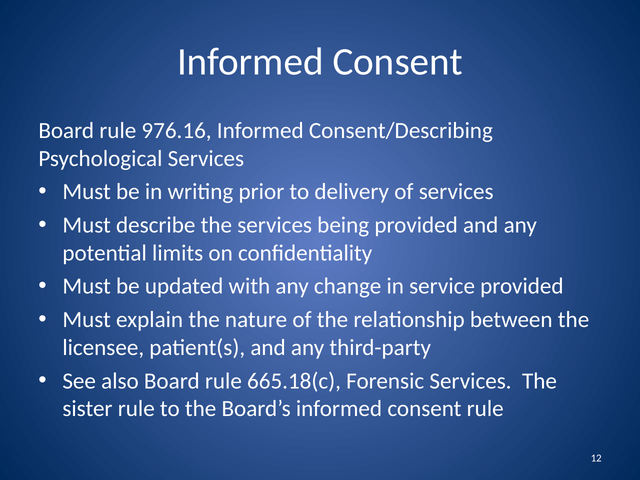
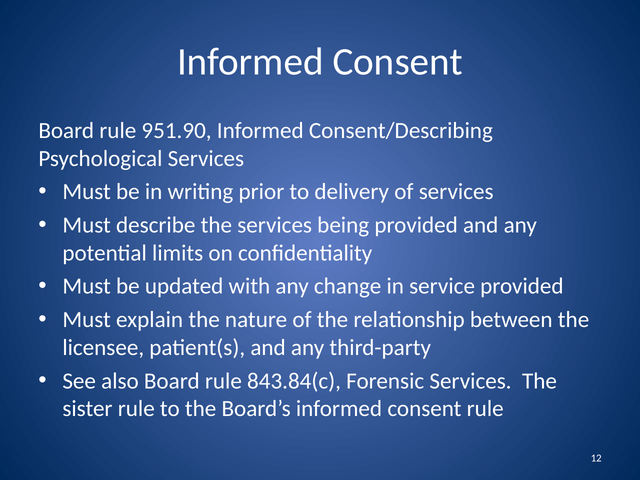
976.16: 976.16 -> 951.90 (177, 131)
665.18(c: 665.18(c -> 843.84(c (294, 381)
